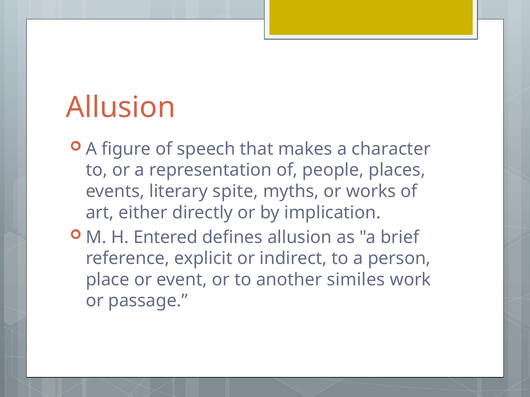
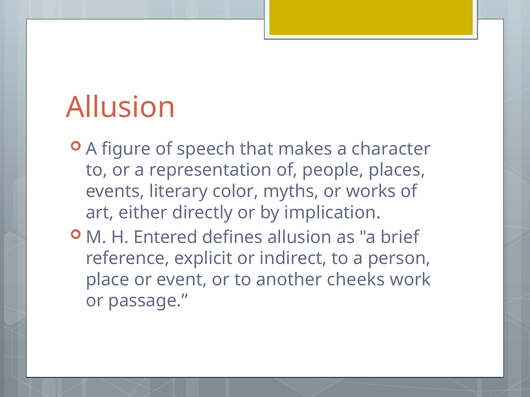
spite: spite -> color (235, 192)
similes: similes -> cheeks (356, 280)
